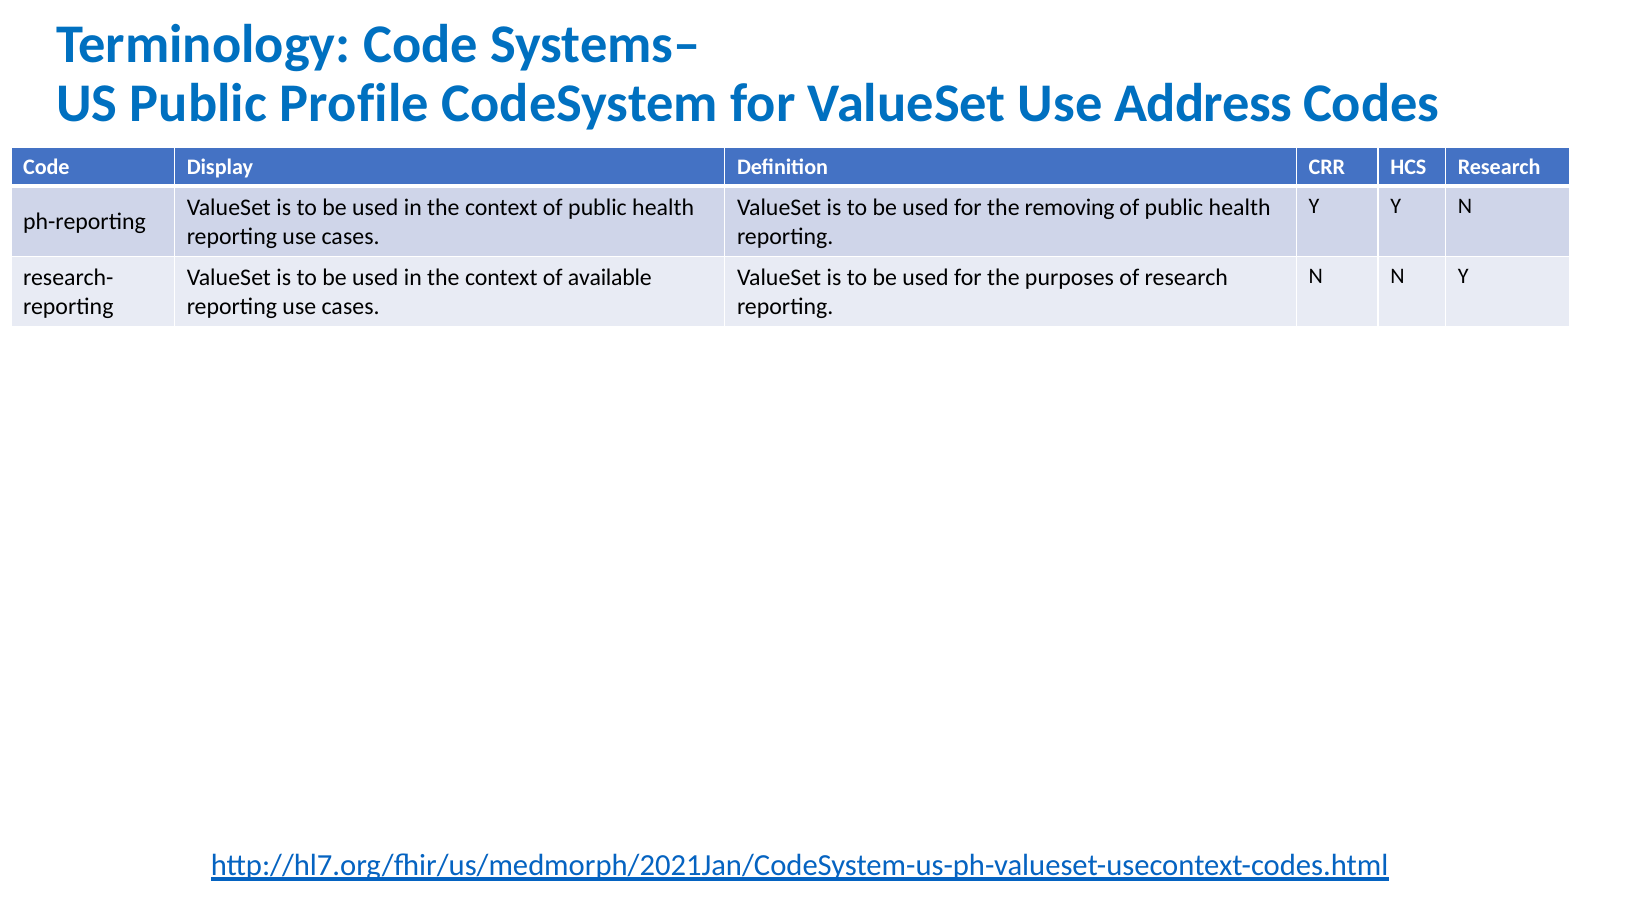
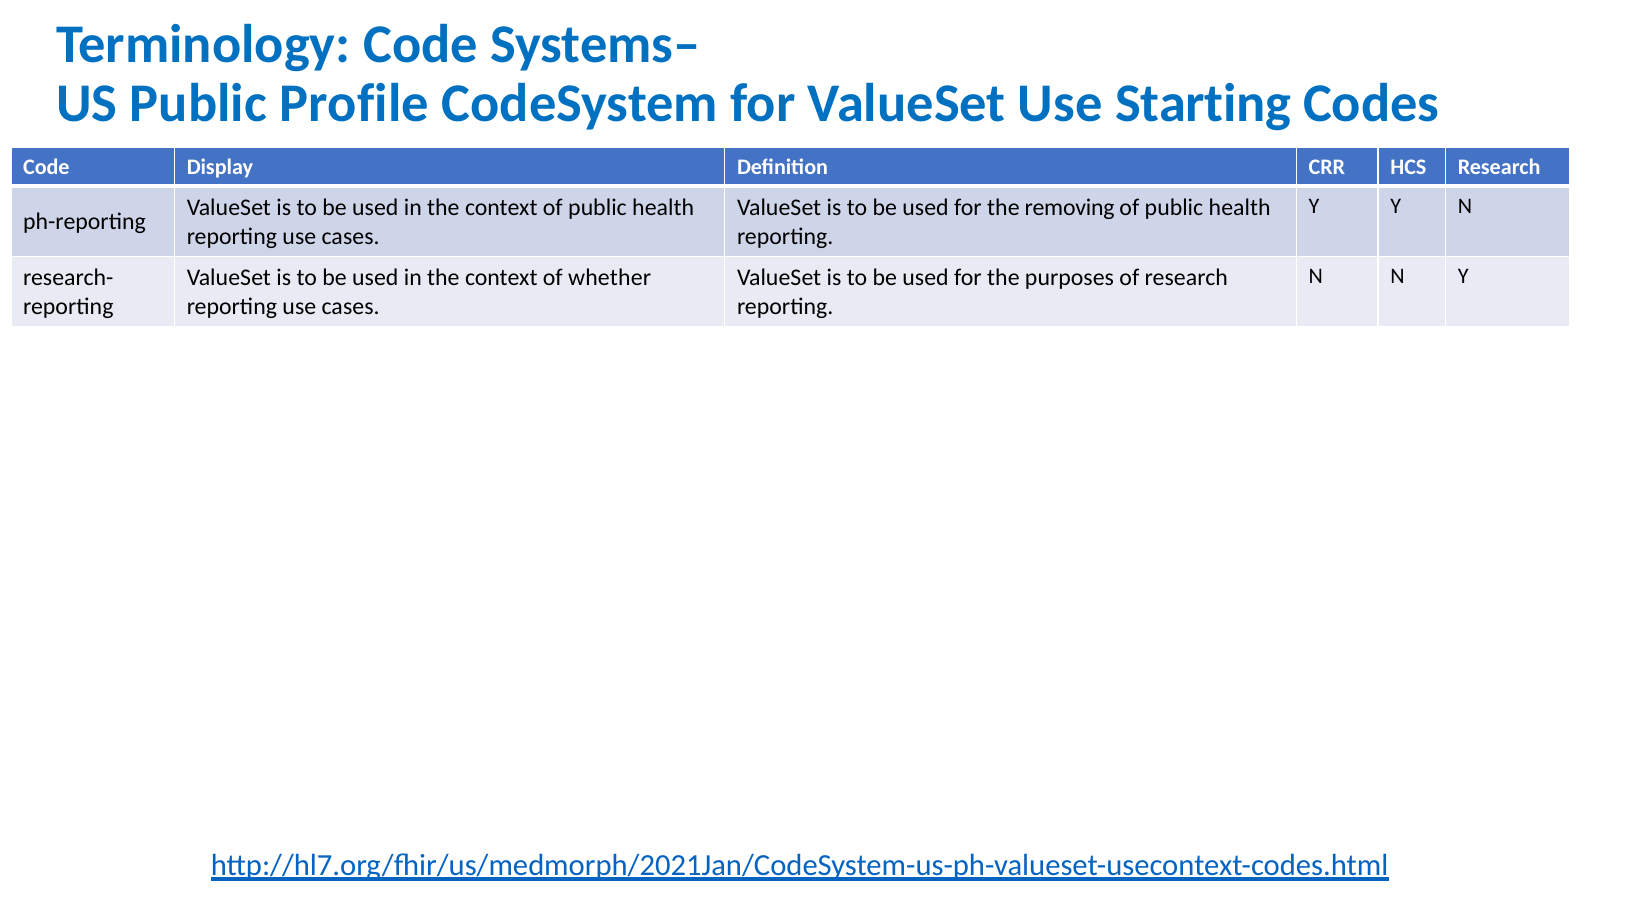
Address: Address -> Starting (1203, 103)
available: available -> whether (610, 277)
